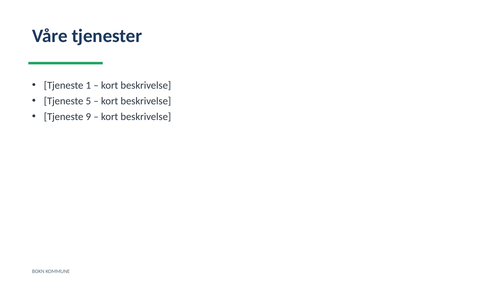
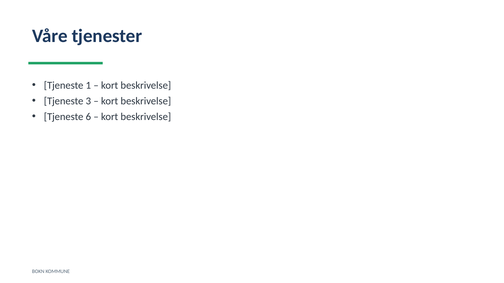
5: 5 -> 3 (88, 101)
9: 9 -> 6 (88, 117)
